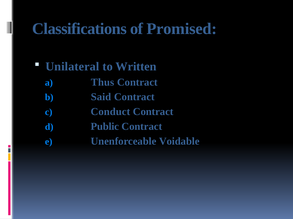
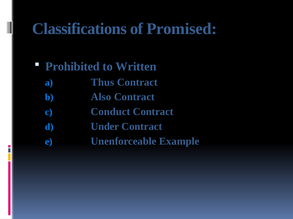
Unilateral: Unilateral -> Prohibited (73, 67)
Said: Said -> Also (101, 97)
Public: Public -> Under (105, 127)
Voidable: Voidable -> Example (179, 142)
